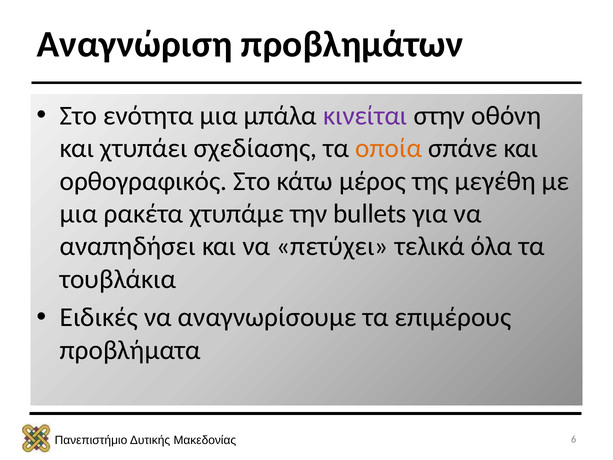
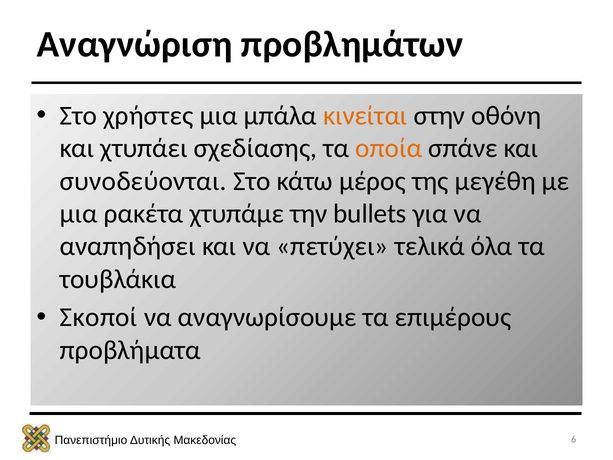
ενότητα: ενότητα -> χρήστες (148, 115)
κινείται colour: purple -> orange (365, 115)
ορθογραφικός: ορθογραφικός -> συνοδεύονται (143, 181)
Ειδικές: Ειδικές -> Σκοποί (99, 317)
